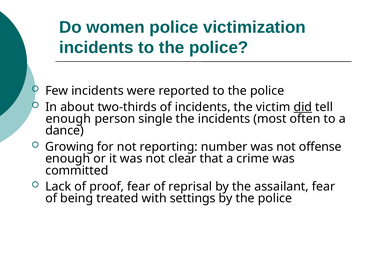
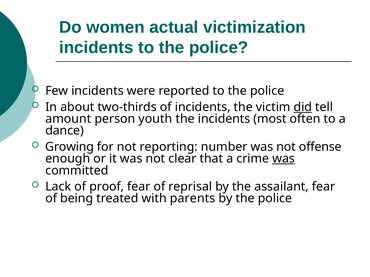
women police: police -> actual (174, 27)
enough: enough -> amount (68, 119)
single: single -> youth (155, 119)
was underline: none -> present (284, 159)
settings: settings -> parents (193, 199)
